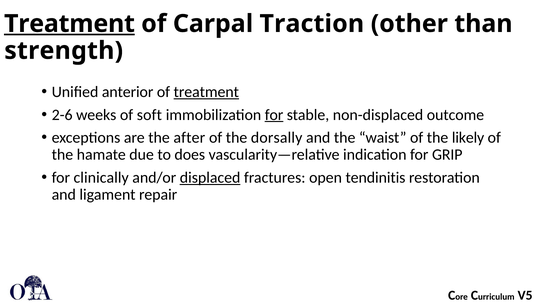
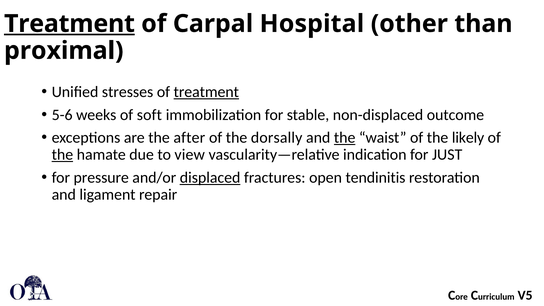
Traction: Traction -> Hospital (312, 24)
strength: strength -> proximal (64, 51)
anterior: anterior -> stresses (128, 92)
2-6: 2-6 -> 5-6 (62, 115)
for underline: present -> none (274, 115)
the underline: none -> present (345, 138)
the underline: none -> present (62, 155)
does: does -> view (190, 155)
GRIP: GRIP -> JUST (447, 155)
clinically: clinically -> pressure (101, 178)
